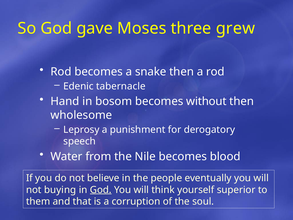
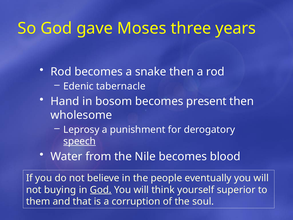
grew: grew -> years (236, 28)
without: without -> present (206, 101)
speech underline: none -> present (80, 141)
